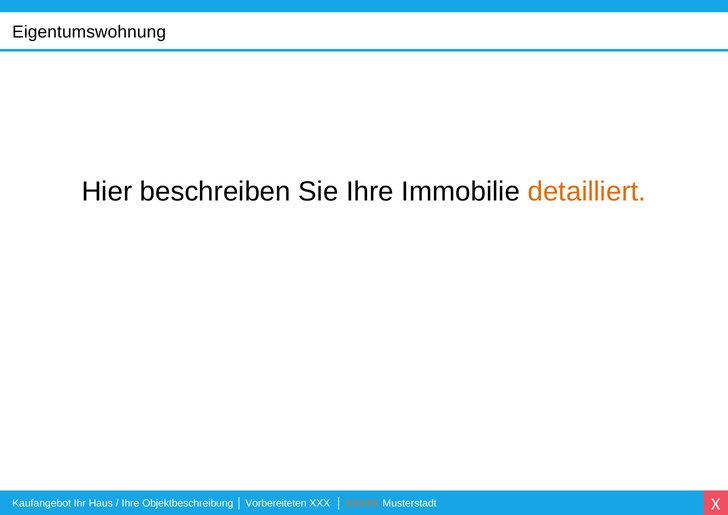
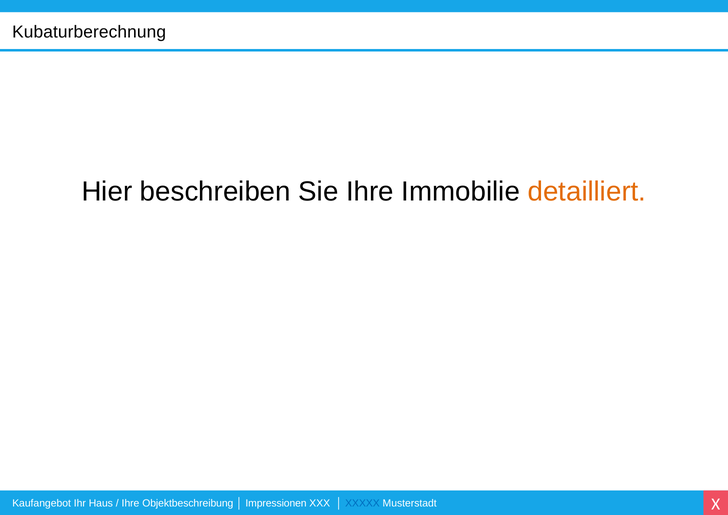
Eigentumswohnung: Eigentumswohnung -> Kubaturberechnung (89, 32)
Vorbereiteten: Vorbereiteten -> Impressionen (276, 503)
XXXXX colour: orange -> blue (362, 503)
